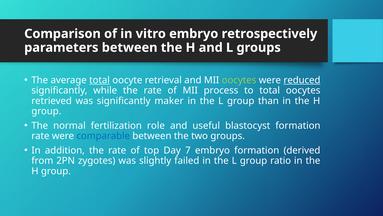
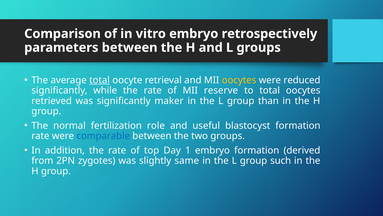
oocytes colour: light green -> yellow (239, 80)
reduced underline: present -> none (302, 80)
process: process -> reserve (221, 90)
7: 7 -> 1 (188, 150)
failed: failed -> same (187, 160)
ratio: ratio -> such (281, 160)
